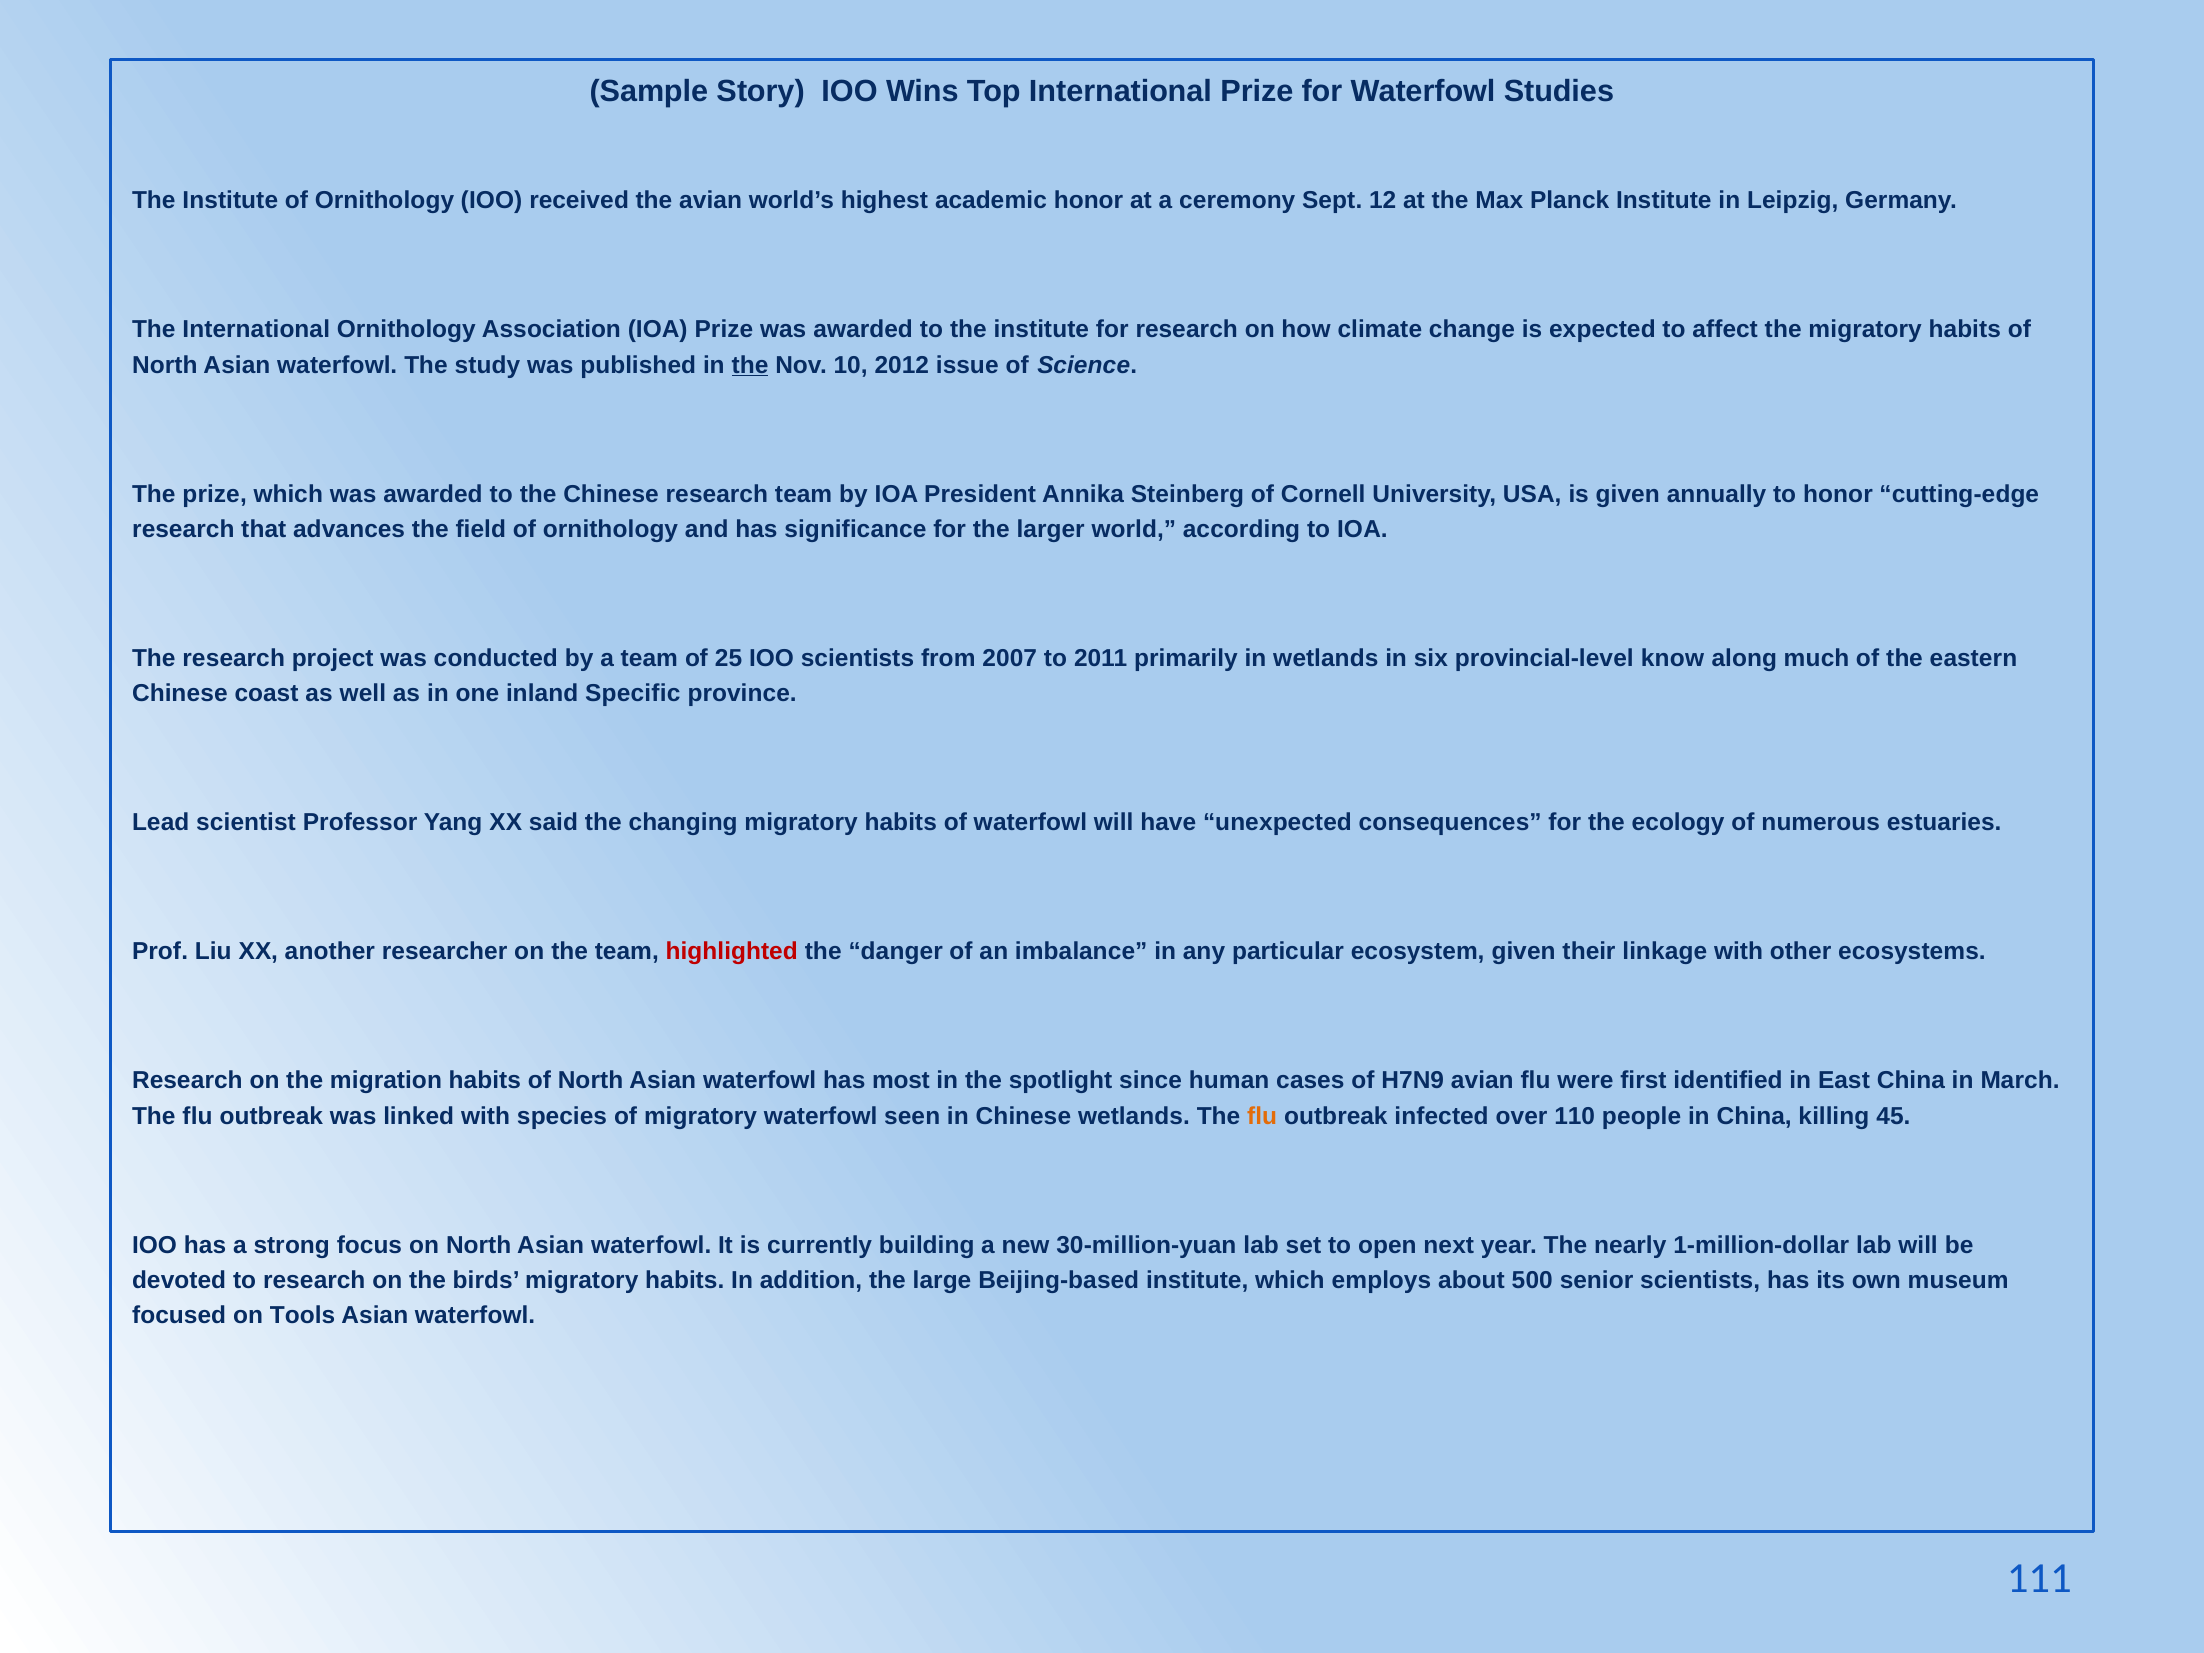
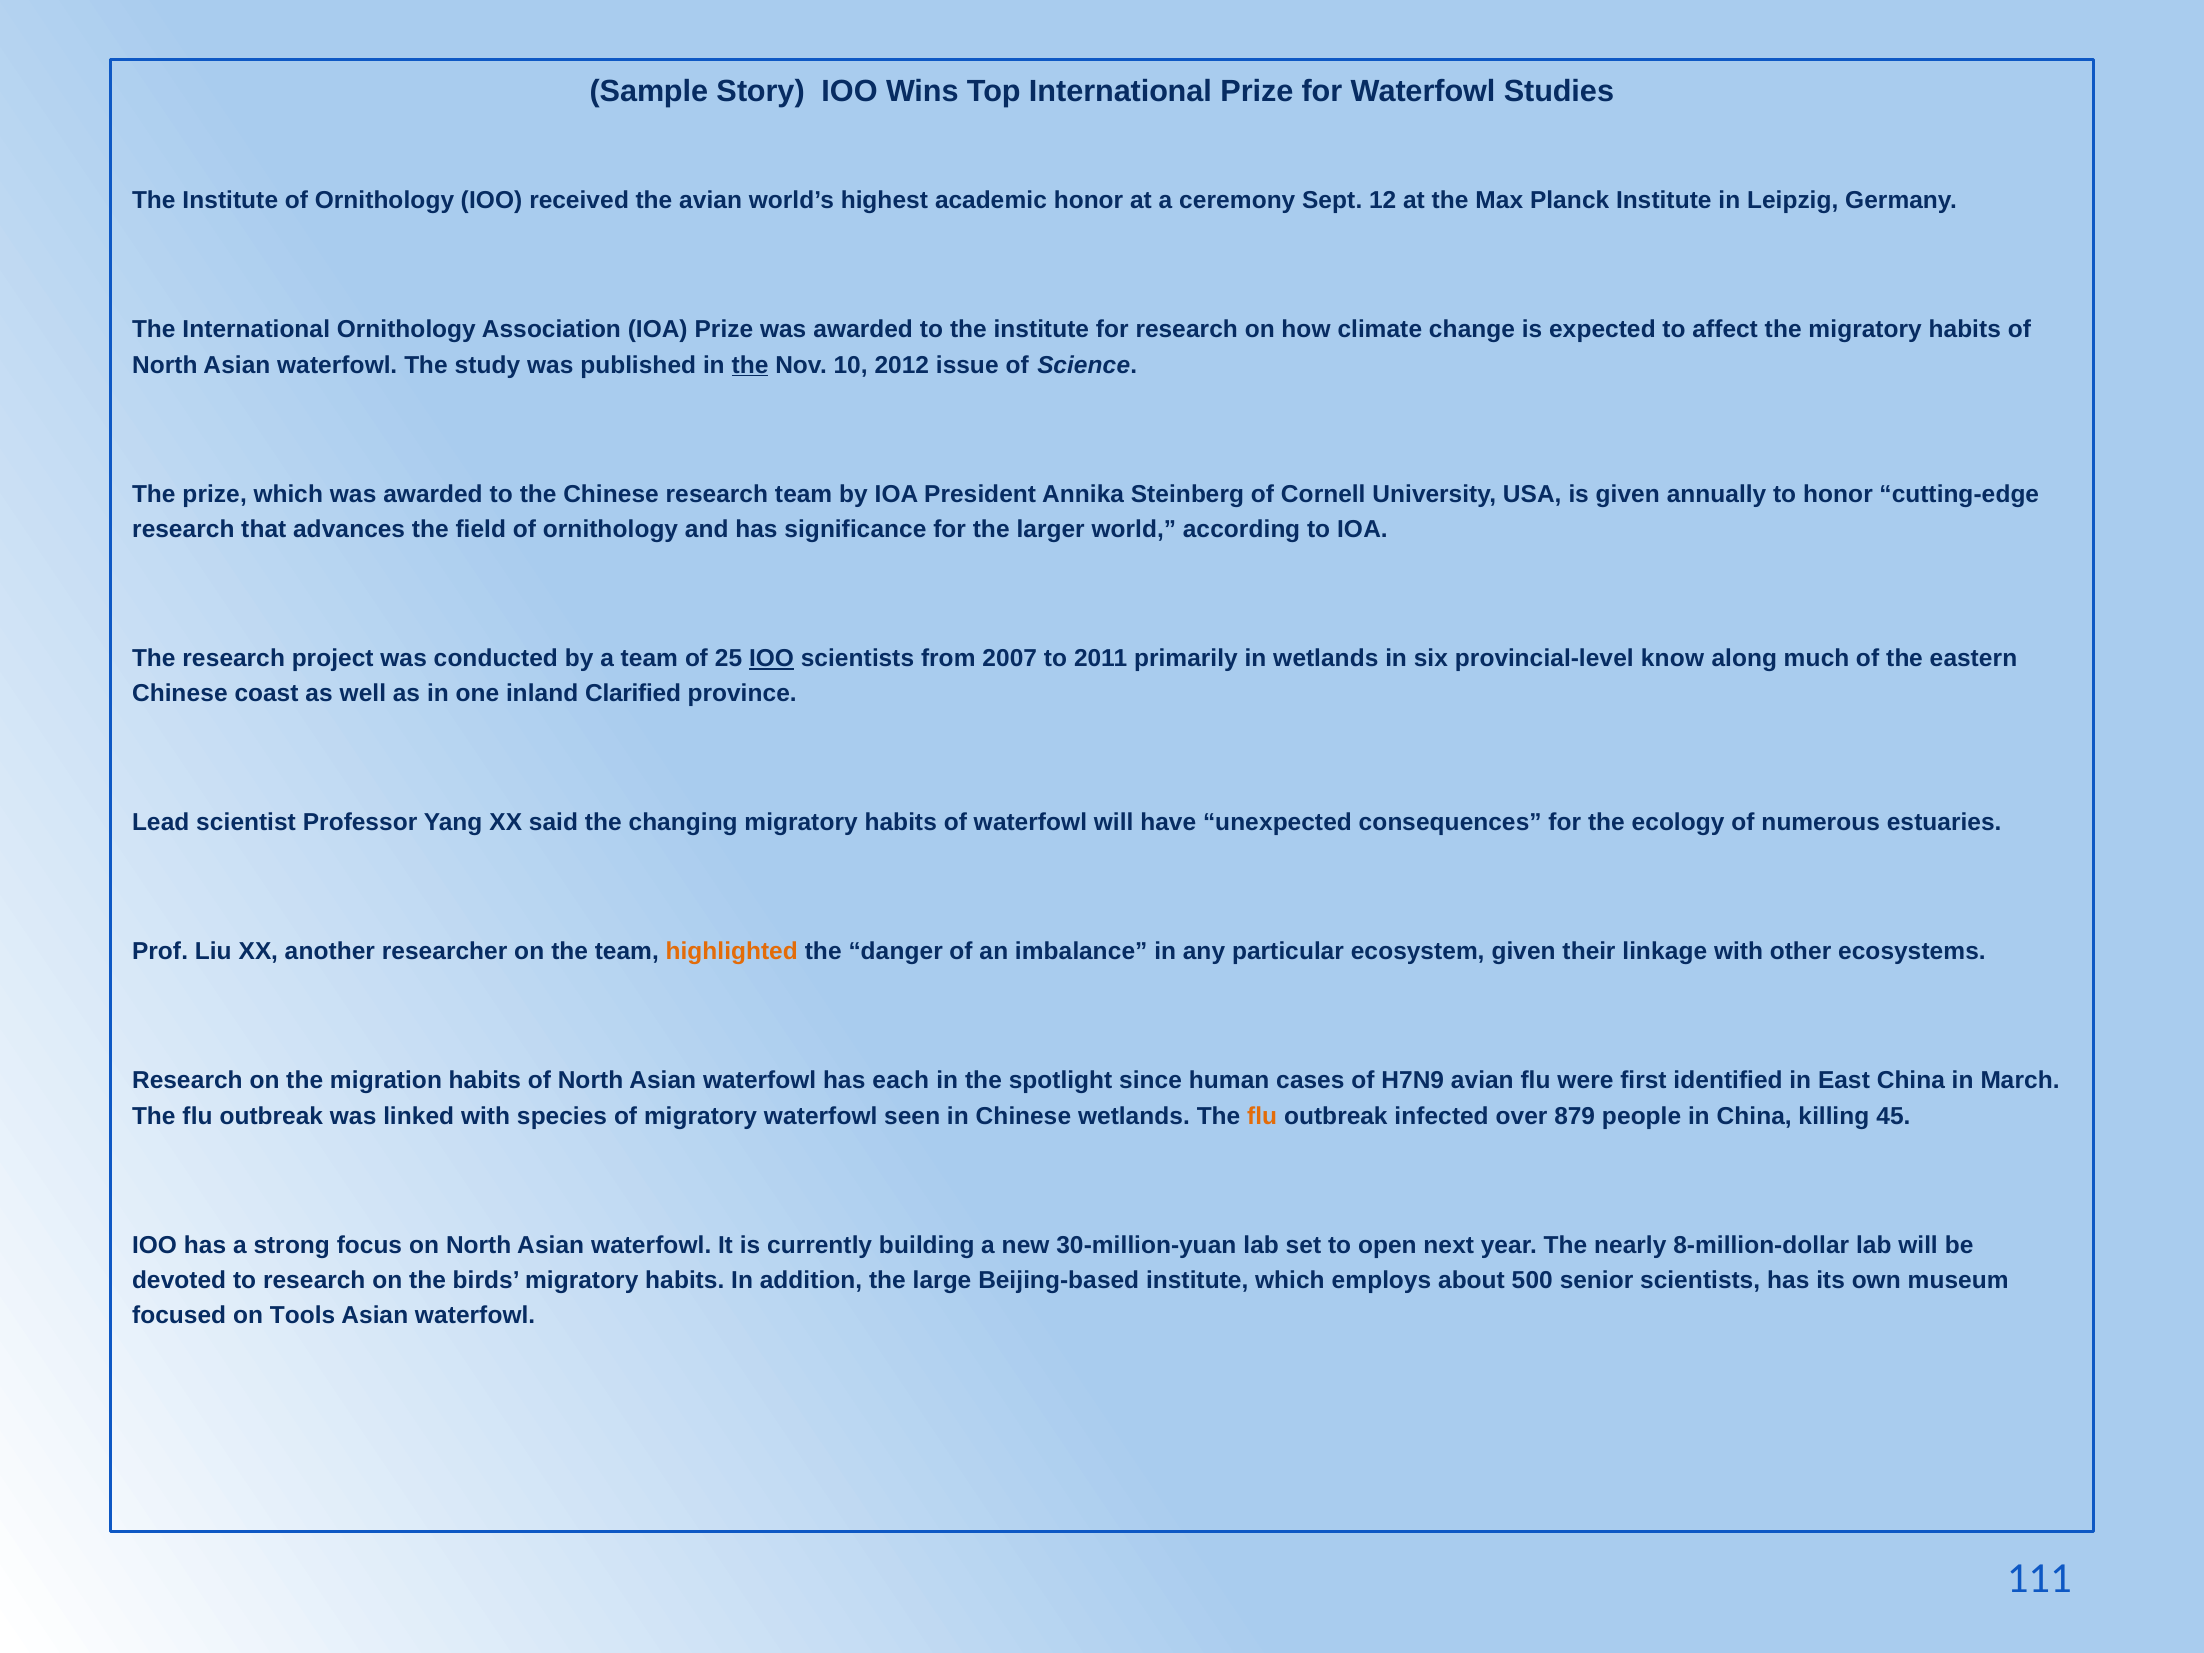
IOO underline: none -> present (772, 658)
Specific: Specific -> Clarified (633, 694)
highlighted colour: red -> orange (732, 952)
most: most -> each (901, 1081)
110: 110 -> 879 (1575, 1116)
1-million-dollar: 1-million-dollar -> 8-million-dollar (1761, 1245)
